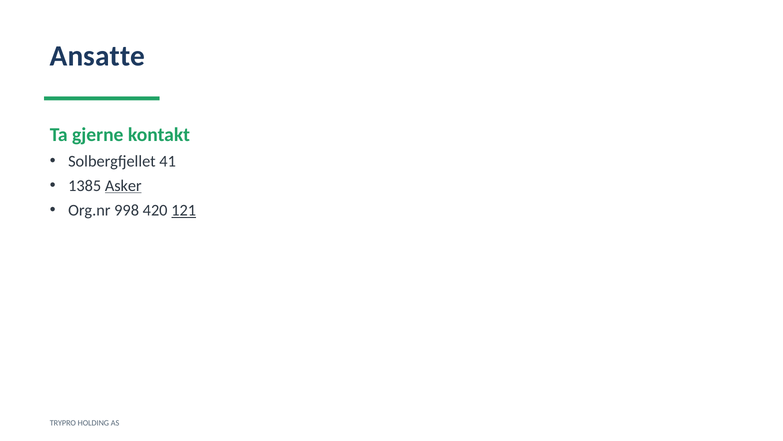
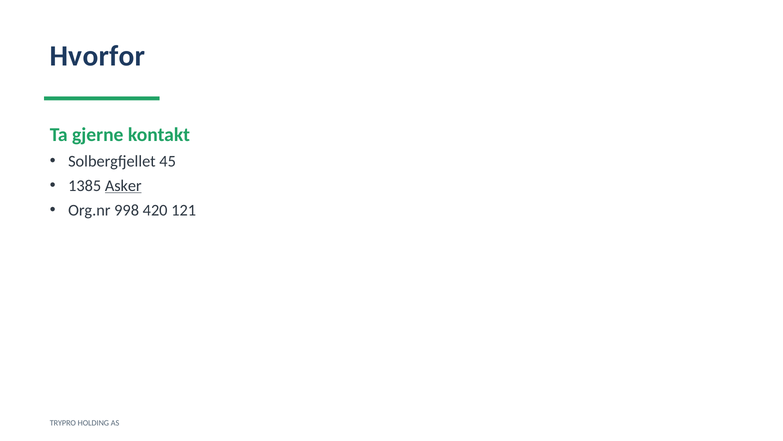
Ansatte: Ansatte -> Hvorfor (97, 56)
41: 41 -> 45 (168, 161)
121 underline: present -> none (184, 210)
